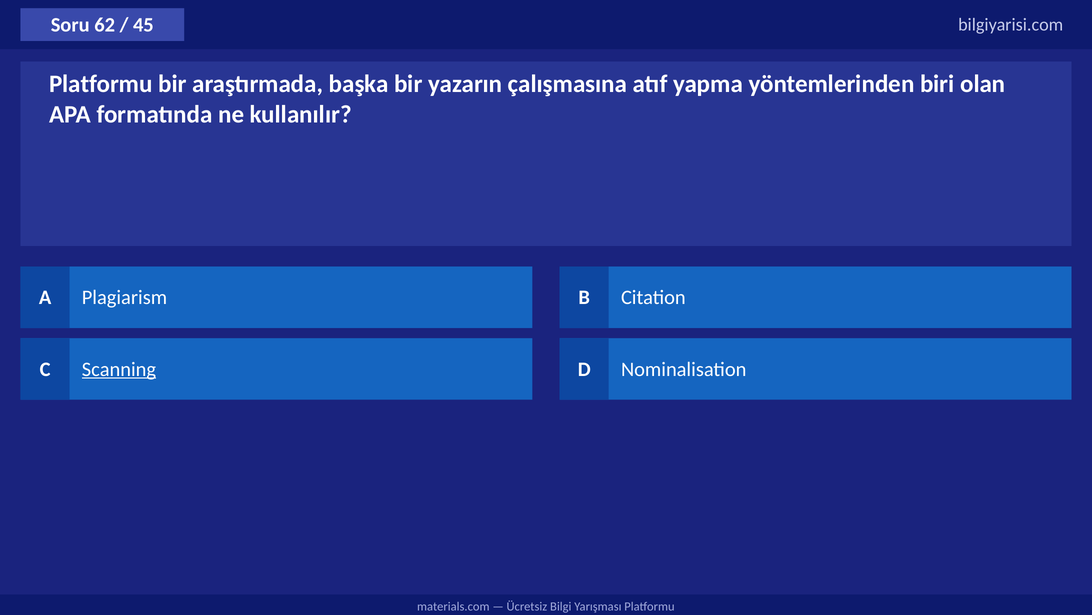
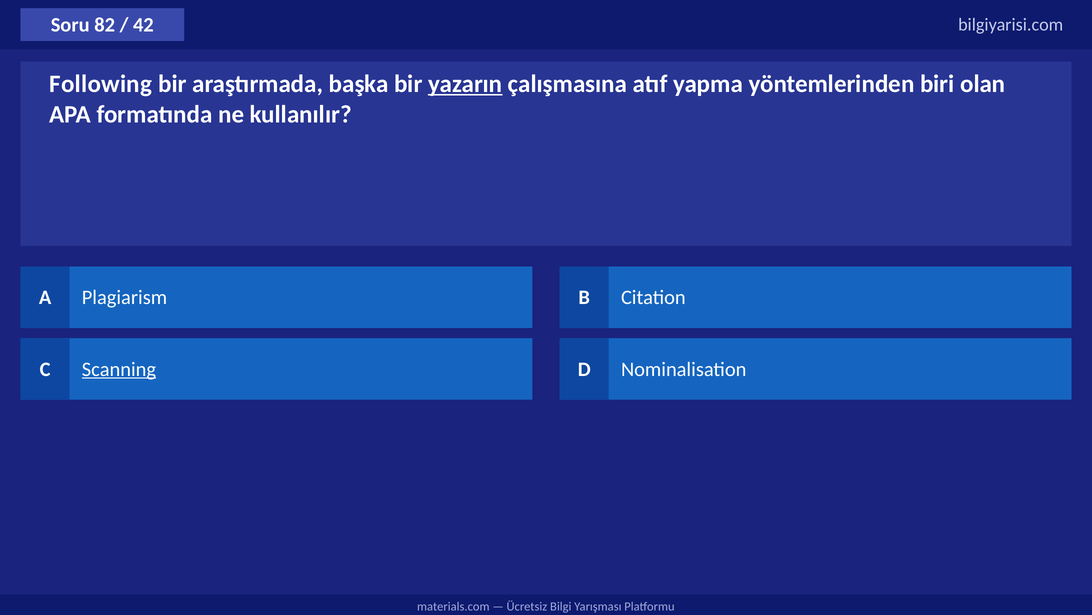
62: 62 -> 82 (105, 25)
45: 45 -> 42 (143, 25)
Platformu: Platformu -> Following (101, 84)
yazarın underline: none -> present (465, 84)
